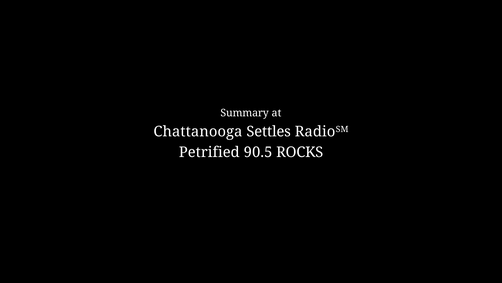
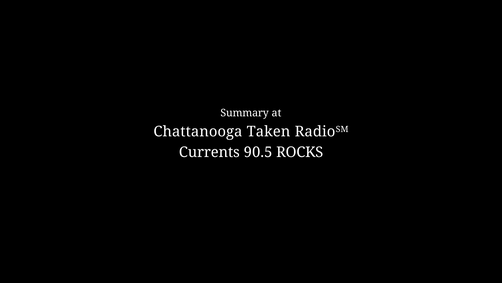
Settles: Settles -> Taken (269, 131)
Petrified: Petrified -> Currents (209, 152)
